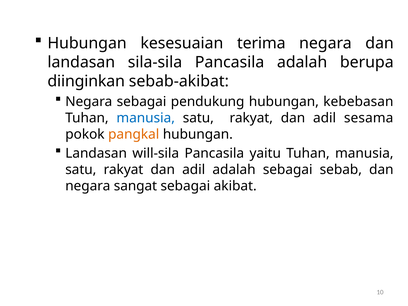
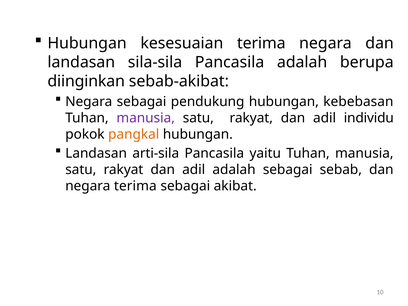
manusia colour: blue -> purple (146, 118)
sesama: sesama -> individu (369, 118)
will-sila: will-sila -> arti-sila (156, 153)
negara sangat: sangat -> terima (135, 186)
